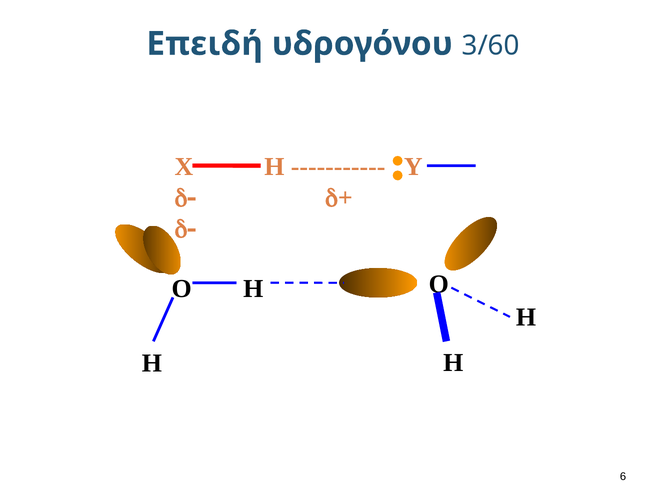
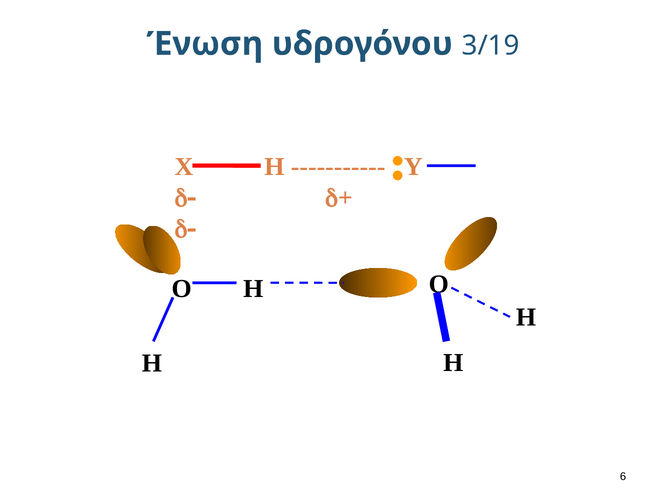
Επειδή: Επειδή -> Ένωση (205, 44)
3/60: 3/60 -> 3/19 (491, 46)
